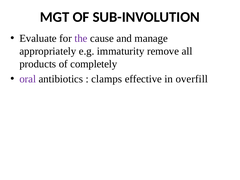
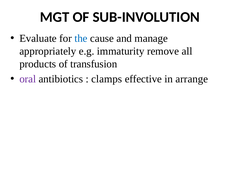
the colour: purple -> blue (81, 38)
completely: completely -> transfusion (94, 64)
overfill: overfill -> arrange (192, 79)
